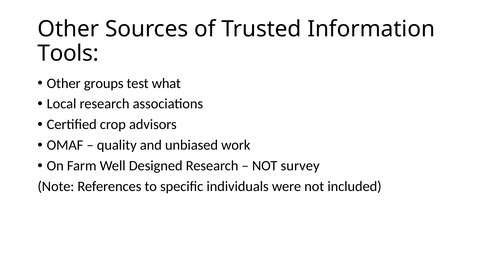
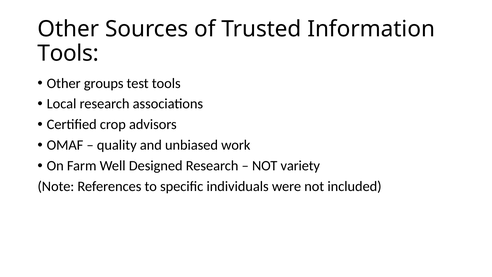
test what: what -> tools (166, 83)
survey: survey -> variety (300, 166)
